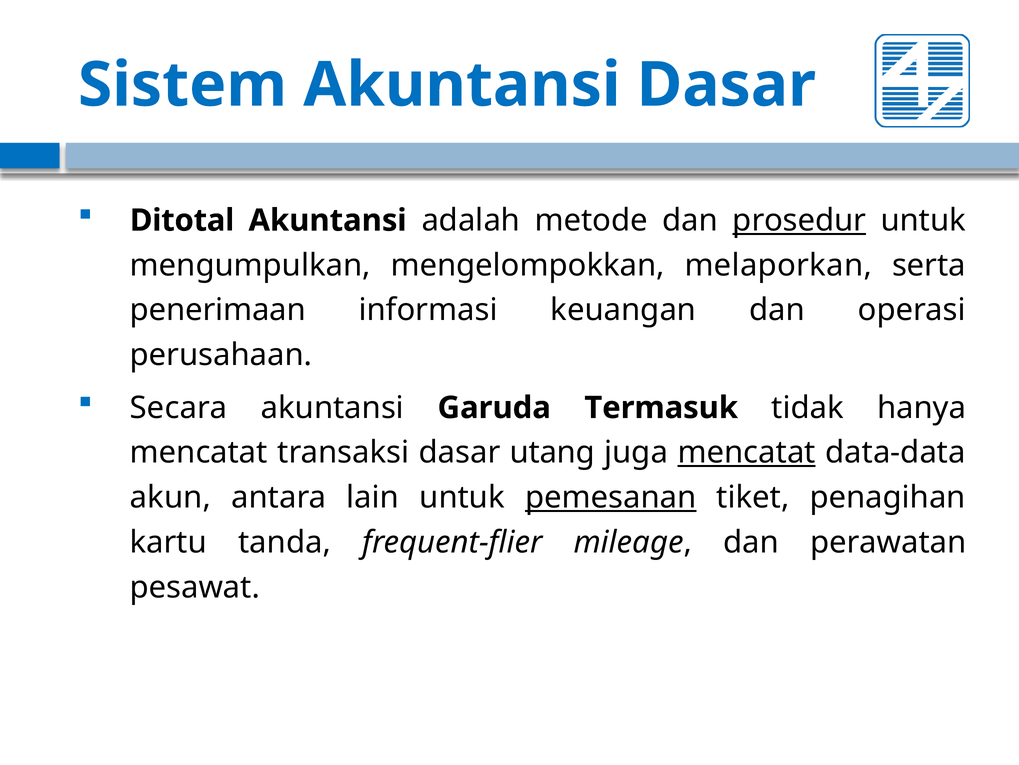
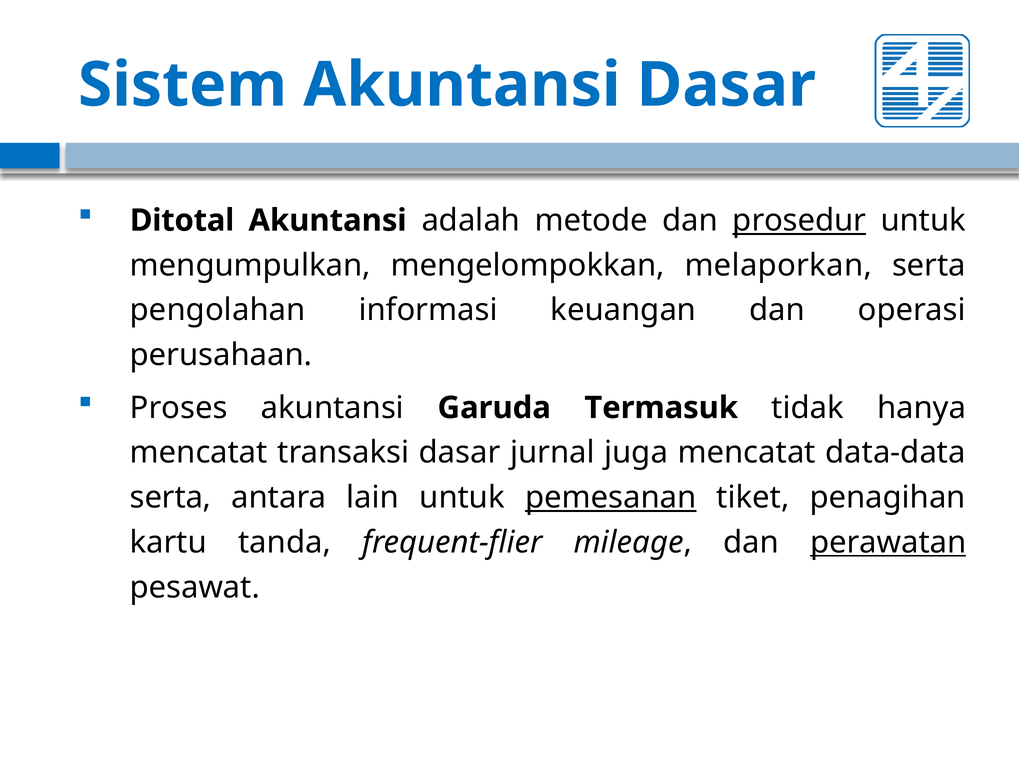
penerimaan: penerimaan -> pengolahan (218, 310)
Secara: Secara -> Proses (179, 407)
utang: utang -> jurnal (552, 452)
mencatat underline: present -> none (747, 452)
akun: akun -> serta (171, 497)
perawatan underline: none -> present (888, 542)
